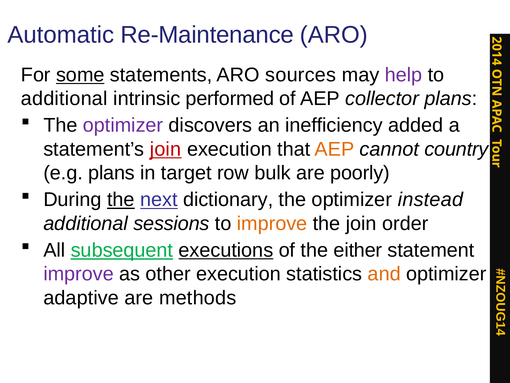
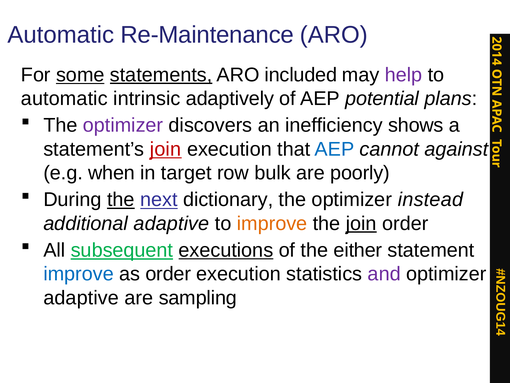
statements underline: none -> present (161, 75)
sources: sources -> included (301, 75)
additional: additional -> automatic (64, 98)
performed: performed -> adaptively (230, 98)
collector: collector -> potential (382, 98)
added: added -> shows (416, 125)
AEP colour: orange -> blue (334, 149)
country: country -> against (456, 149)
e.g plans: plans -> when (112, 173)
additional sessions: sessions -> adaptive (171, 223)
join underline: none -> present (361, 223)
improve colour: purple -> blue (79, 274)
as other: other -> order (168, 274)
and colour: orange -> purple (384, 274)
methods: methods -> sampling (198, 297)
